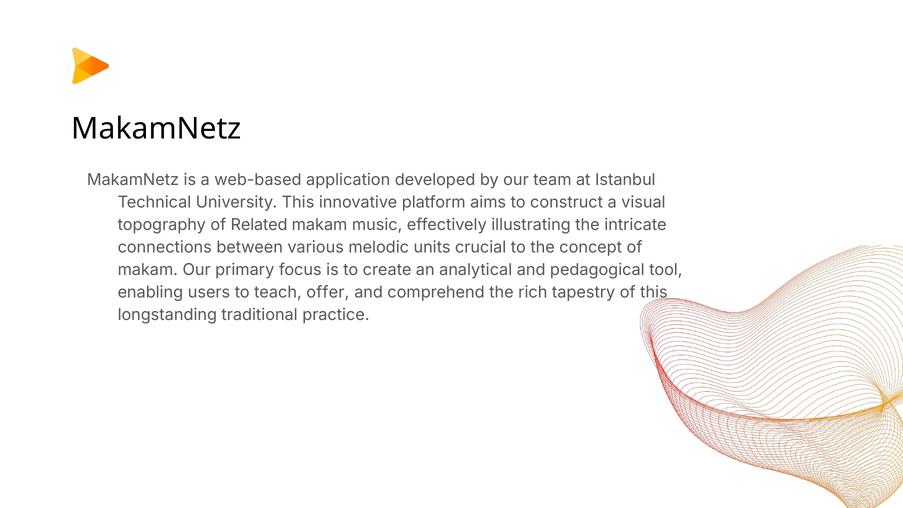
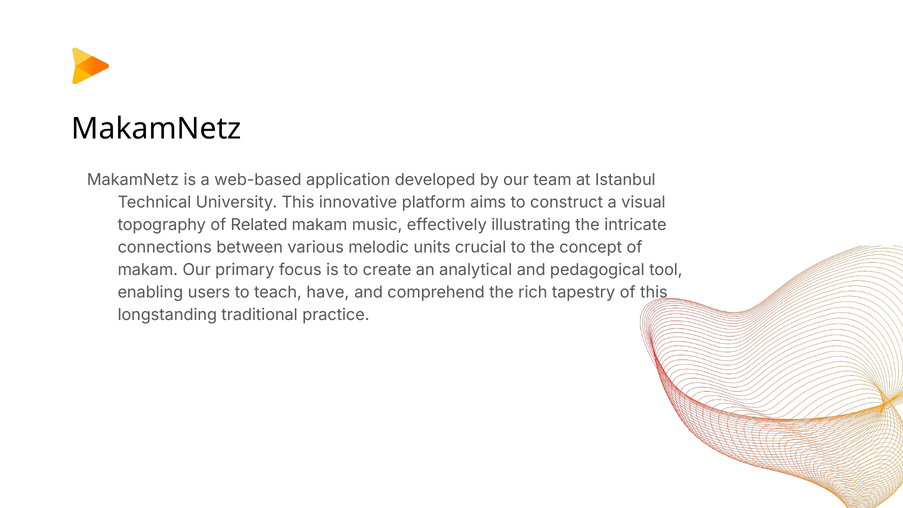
offer: offer -> have (328, 292)
